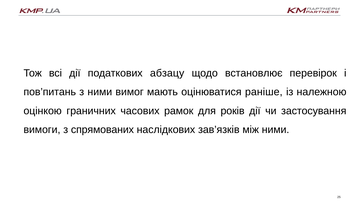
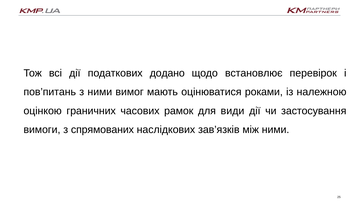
абзацу: абзацу -> додано (167, 73)
раніше: раніше -> роками (264, 92)
років: років -> види (232, 111)
